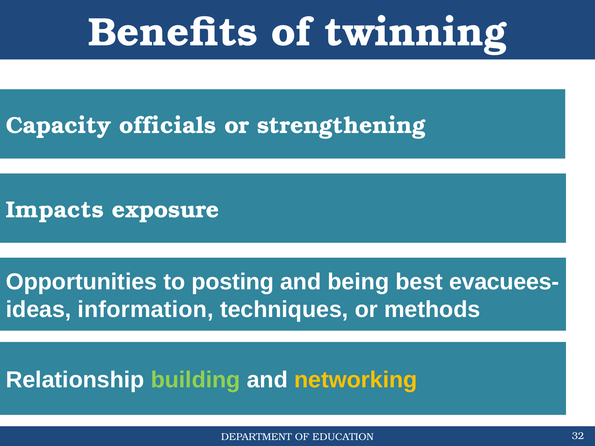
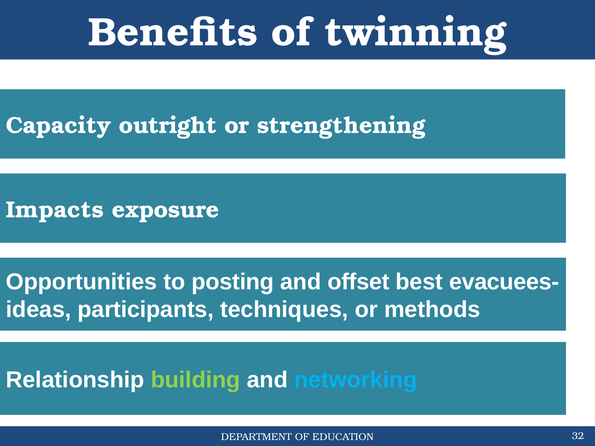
officials: officials -> outright (168, 126)
being: being -> offset (358, 282)
information: information -> participants (146, 310)
networking colour: yellow -> light blue (356, 380)
